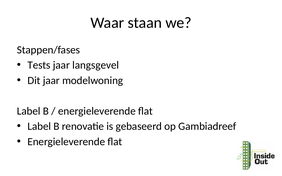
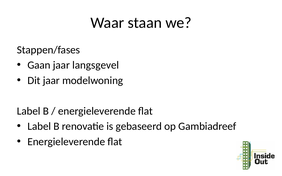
Tests: Tests -> Gaan (39, 65)
